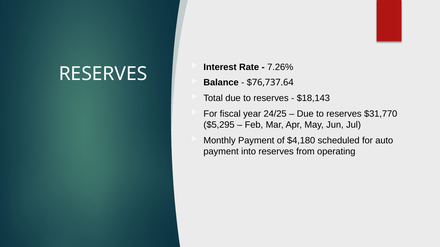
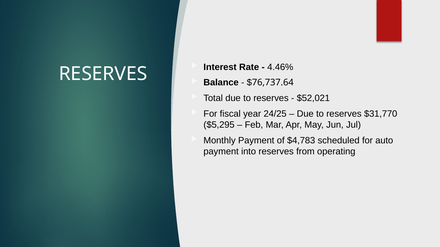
7.26%: 7.26% -> 4.46% (280, 67)
$18,143: $18,143 -> $52,021 (313, 98)
$4,180: $4,180 -> $4,783 (301, 141)
